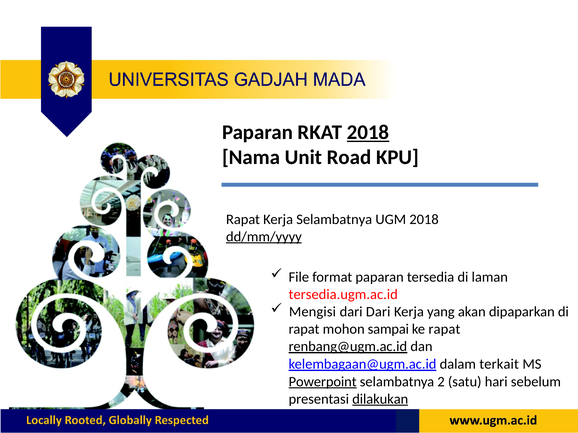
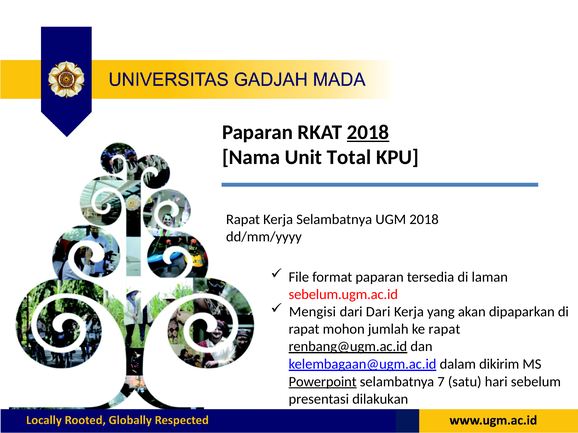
Road: Road -> Total (349, 157)
dd/mm/yyyy underline: present -> none (264, 237)
tersedia.ugm.ac.id: tersedia.ugm.ac.id -> sebelum.ugm.ac.id (343, 295)
sampai: sampai -> jumlah (388, 329)
terkait: terkait -> dikirim (499, 364)
2: 2 -> 7 (441, 382)
dilakukan underline: present -> none (380, 399)
